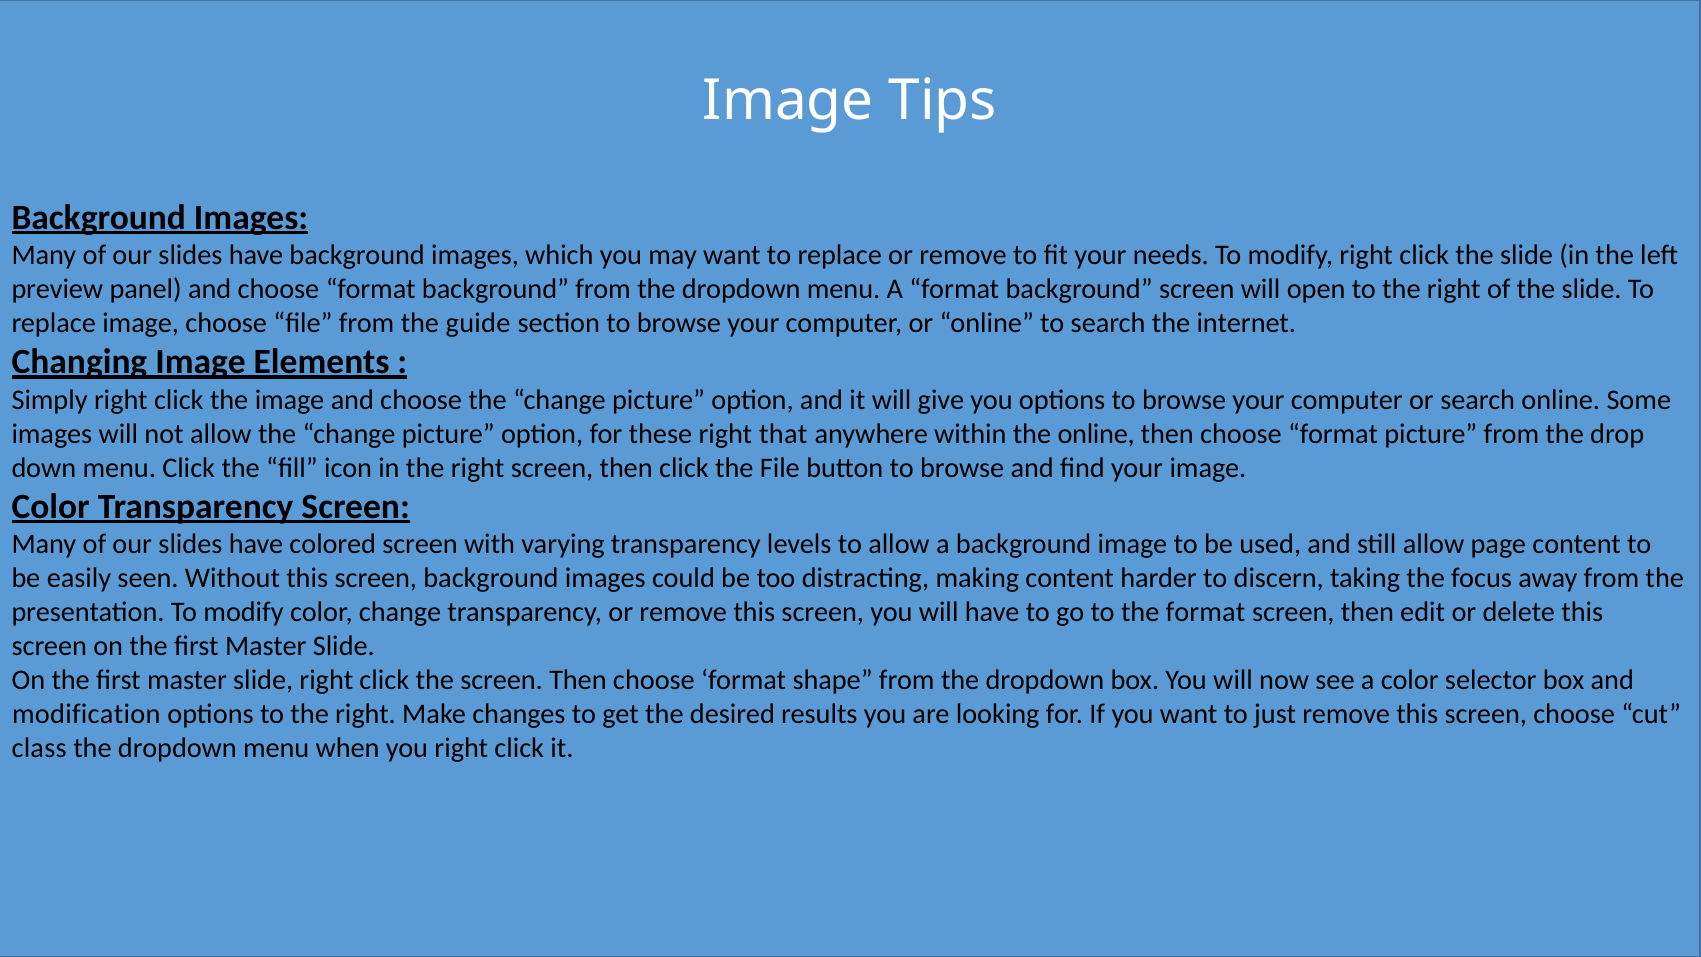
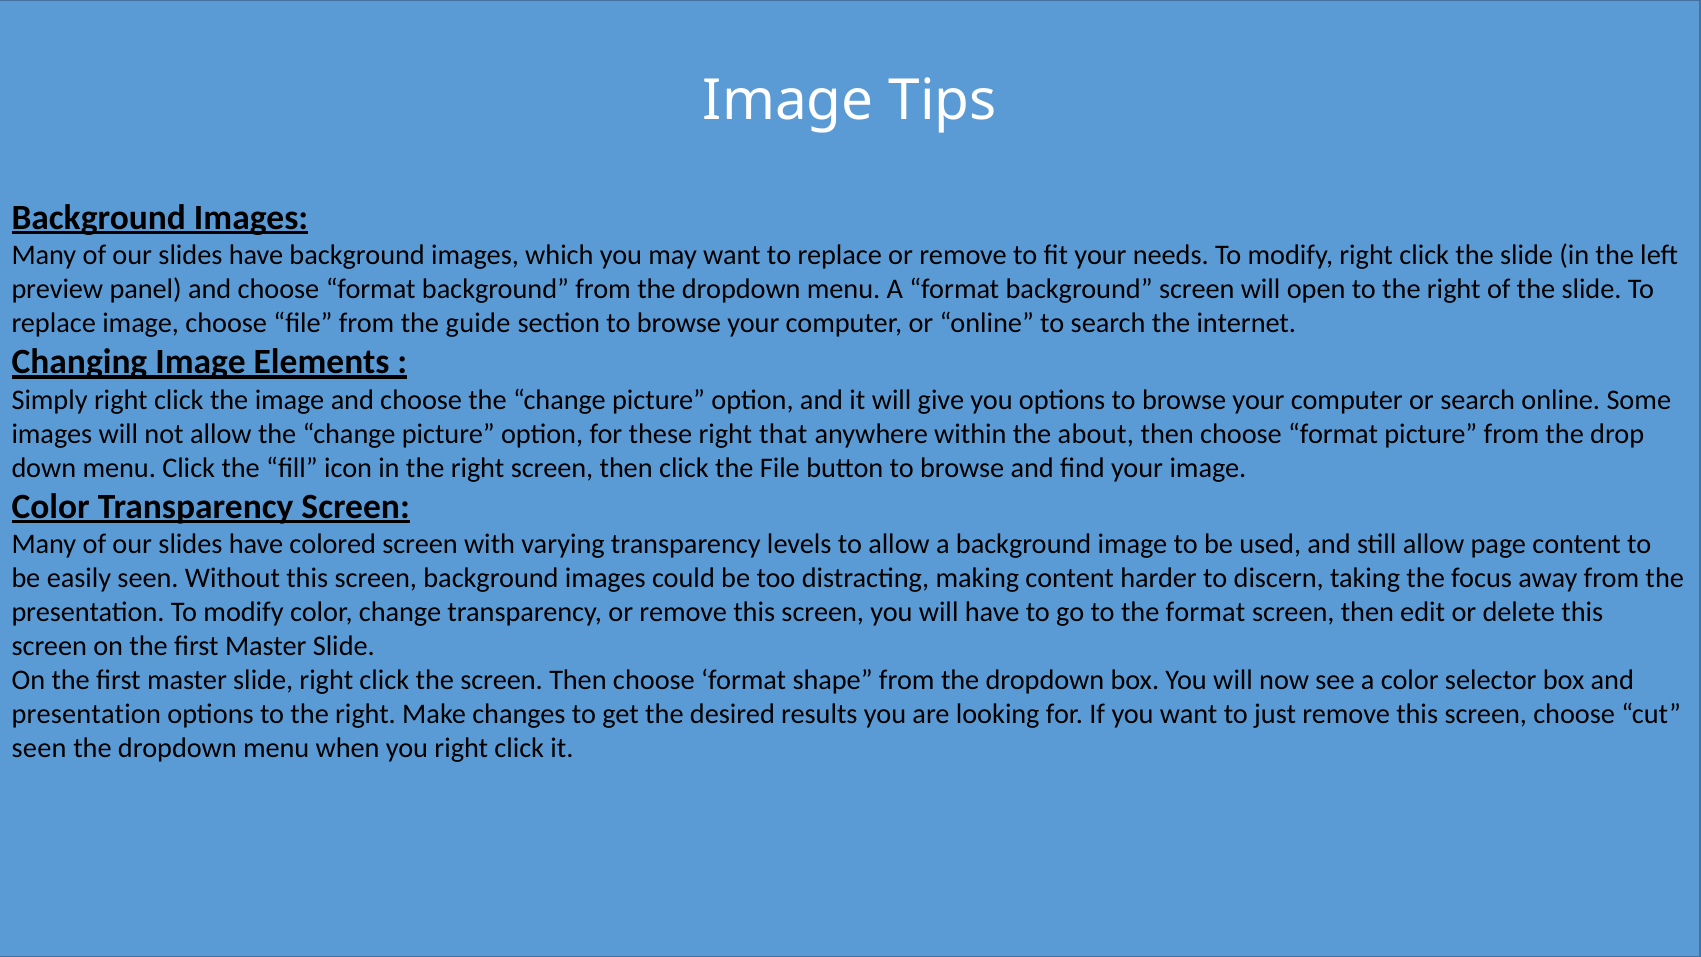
the online: online -> about (1096, 434)
modification: modification -> presentation (86, 714)
class: class -> seen (39, 748)
